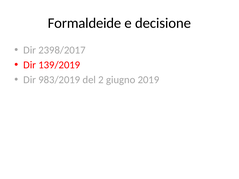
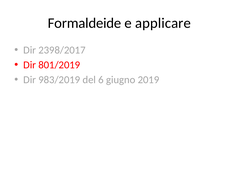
decisione: decisione -> applicare (163, 23)
139/2019: 139/2019 -> 801/2019 (59, 65)
2: 2 -> 6 (101, 80)
